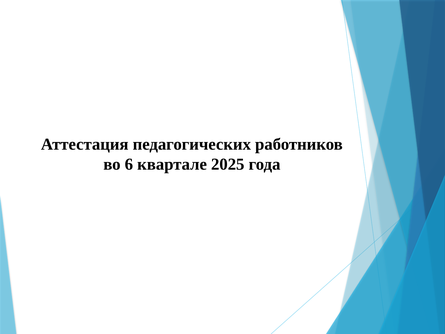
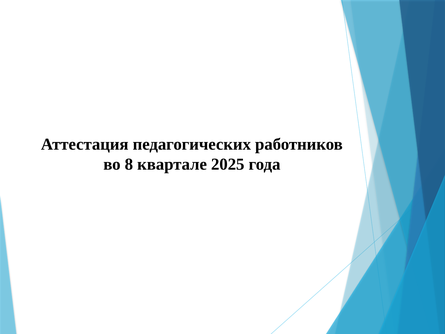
6: 6 -> 8 (129, 164)
